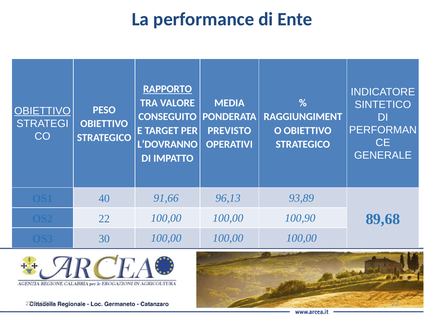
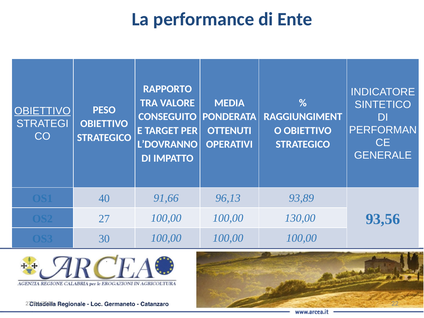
RAPPORTO underline: present -> none (167, 89)
PREVISTO: PREVISTO -> OTTENUTI (229, 131)
89,68: 89,68 -> 93,56 (383, 219)
OS2 22: 22 -> 27 (104, 219)
100,90: 100,90 -> 130,00 (300, 218)
